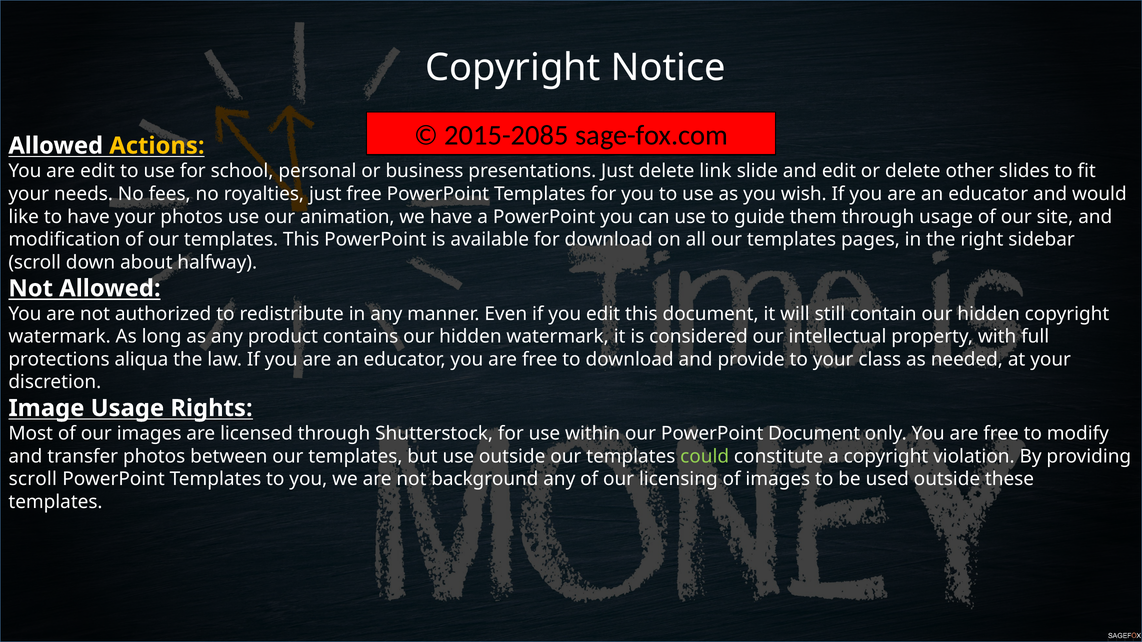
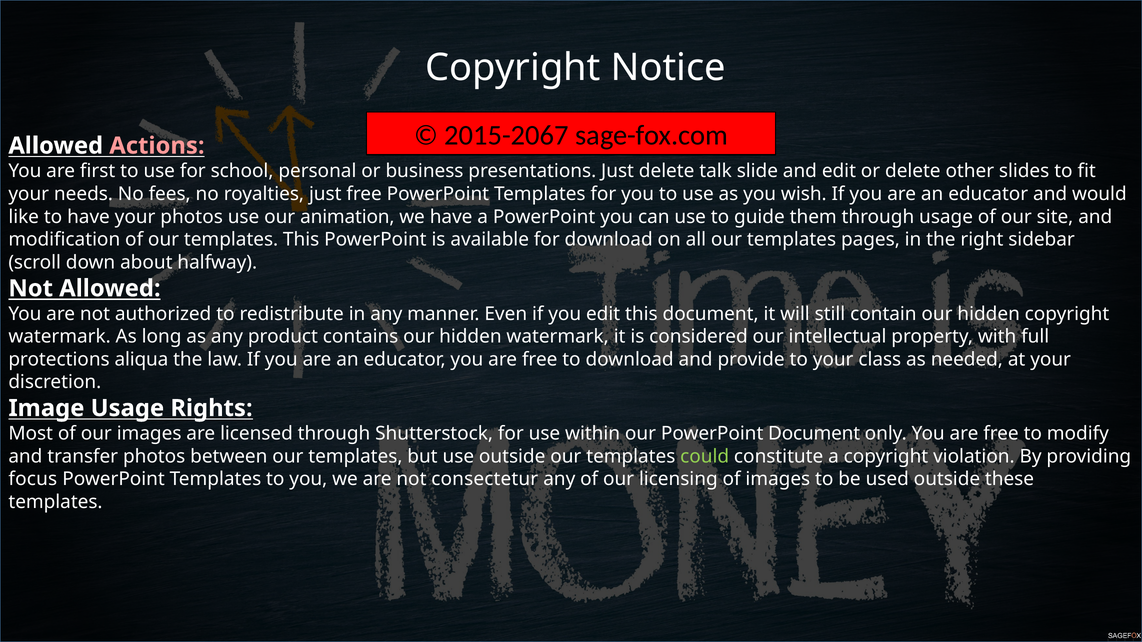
2015-2085: 2015-2085 -> 2015-2067 (507, 136)
Actions colour: yellow -> pink (157, 146)
are edit: edit -> first (98, 171)
link: link -> talk (716, 171)
scroll: scroll -> focus (33, 479)
background: background -> consectetur (485, 479)
